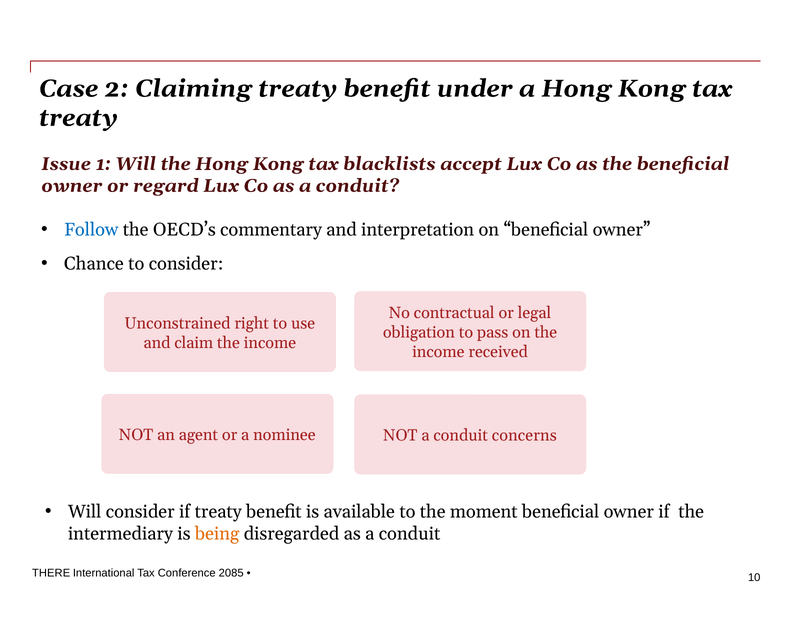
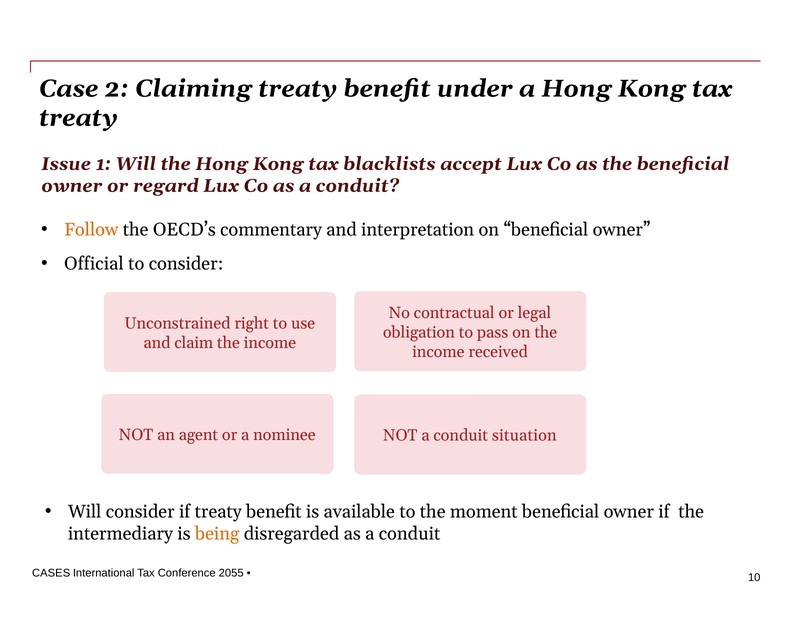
Follow colour: blue -> orange (91, 230)
Chance: Chance -> Official (94, 264)
concerns: concerns -> situation (524, 436)
THERE: THERE -> CASES (51, 573)
2085: 2085 -> 2055 (231, 573)
